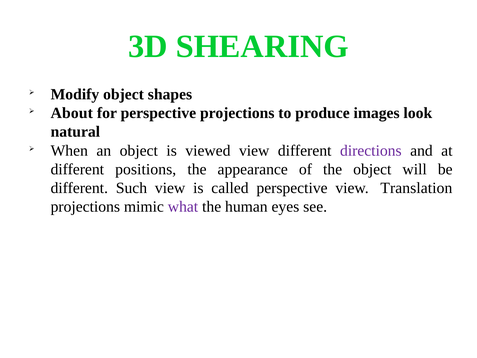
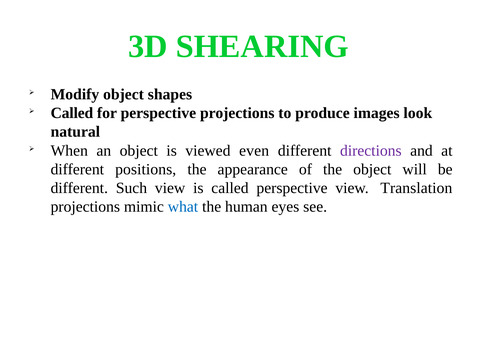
About: About -> Called (72, 113)
viewed view: view -> even (254, 150)
what colour: purple -> blue (183, 207)
